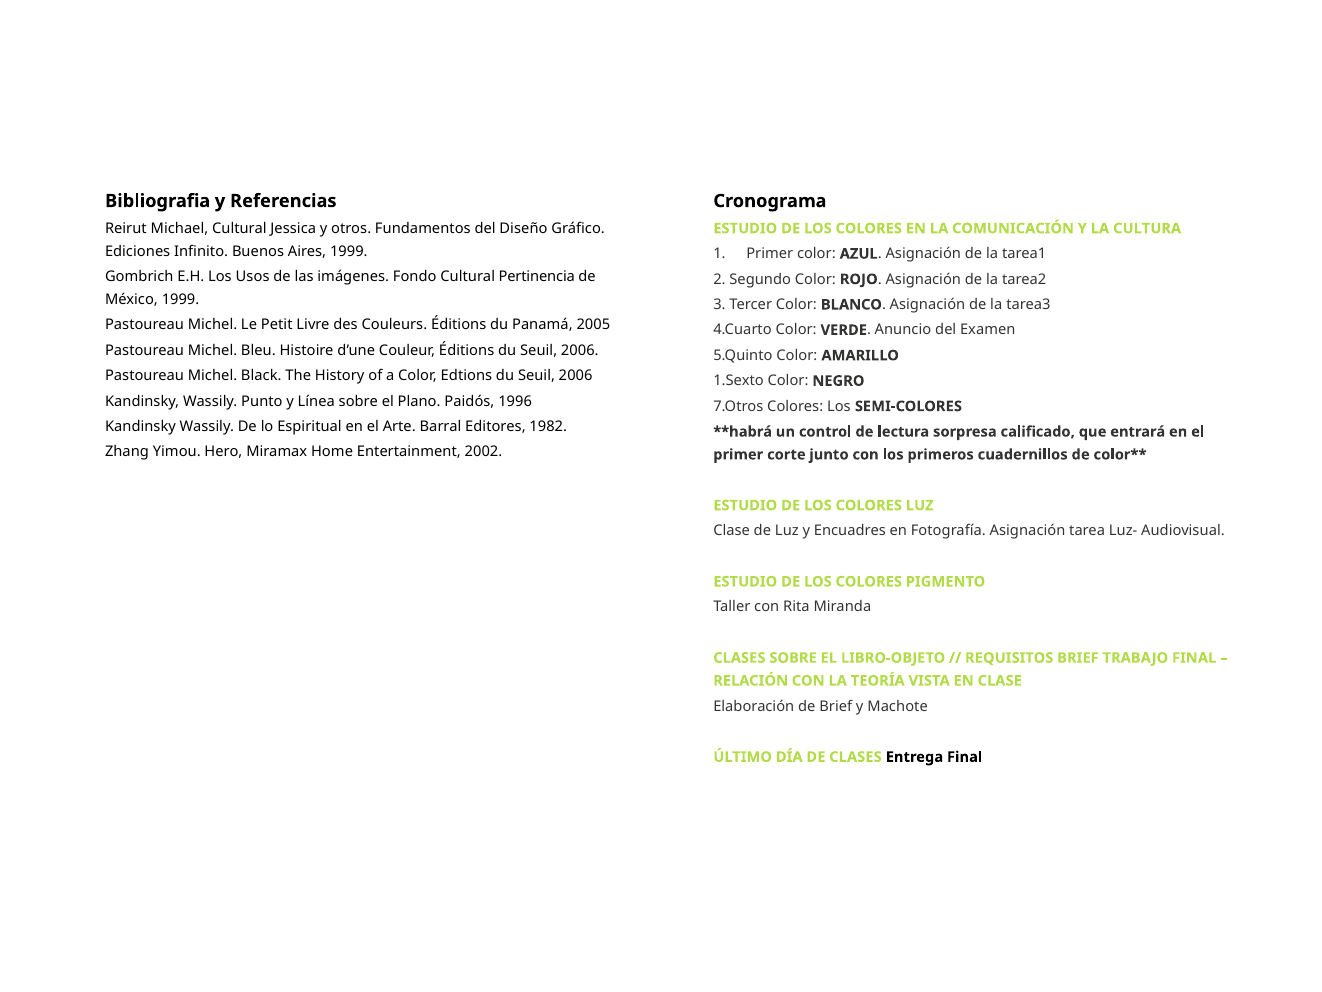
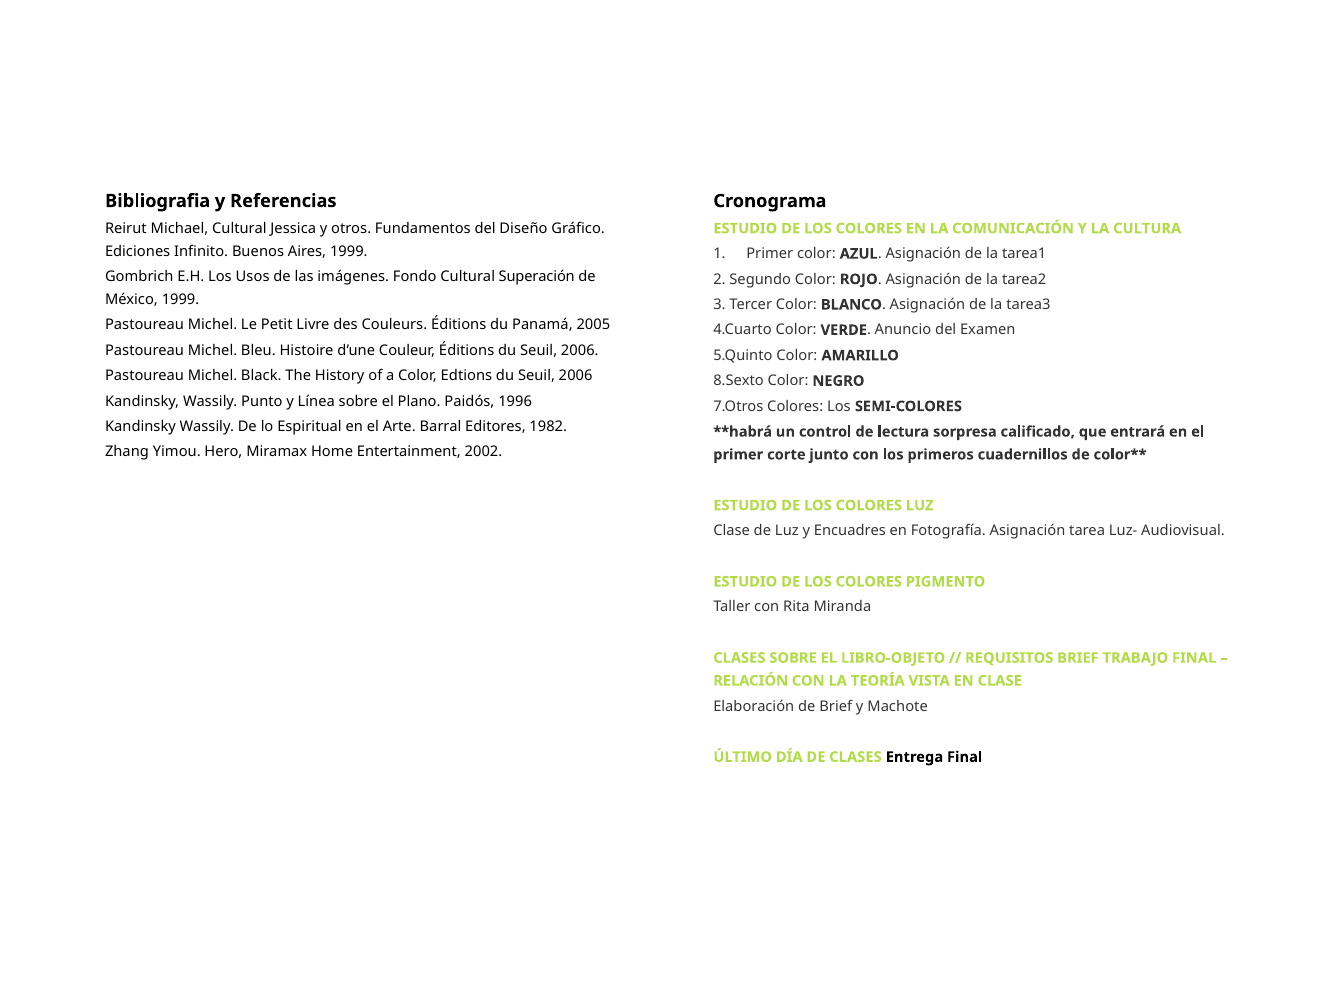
Pertinencia: Pertinencia -> Superación (537, 277)
1.Sexto: 1.Sexto -> 8.Sexto (738, 381)
